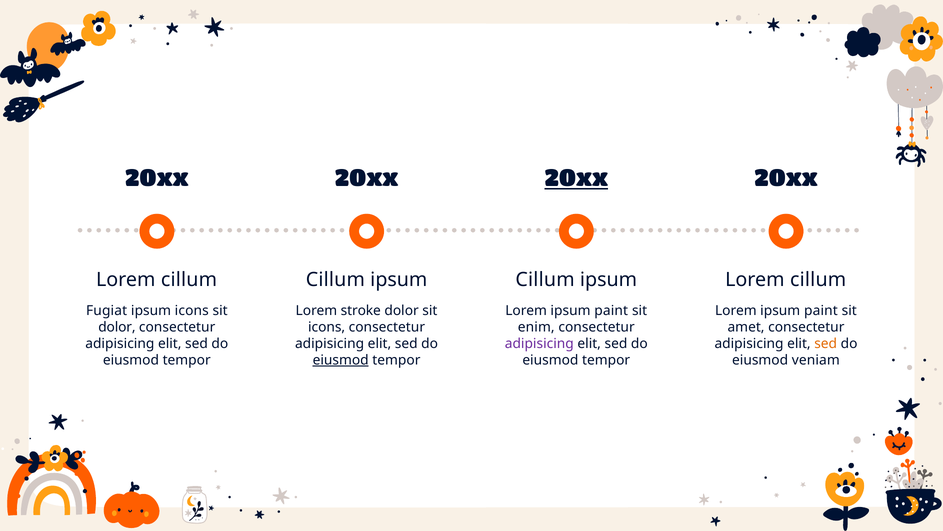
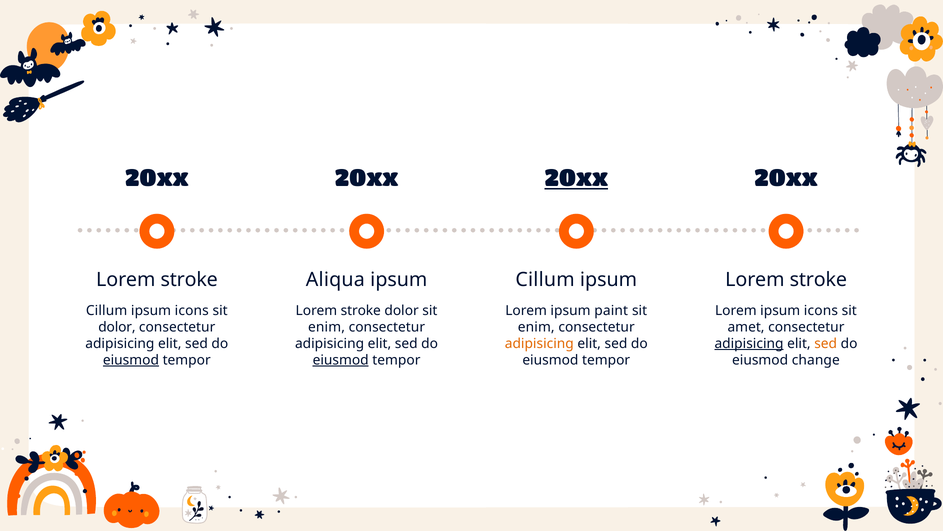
cillum: cillum -> stroke (189, 280)
Cillum: Cillum -> Aliqua (335, 280)
cillum: cillum -> stroke (818, 280)
Fugiat: Fugiat -> Cillum (107, 310)
paint: paint -> icons (821, 310)
icons: icons -> enim (327, 327)
adipisicing colour: purple -> orange (539, 343)
adipisicing underline: none -> present (749, 343)
eiusmod underline: none -> present (131, 360)
veniam: veniam -> change (816, 360)
